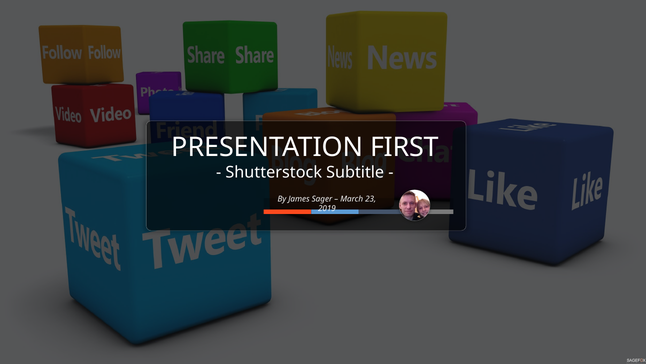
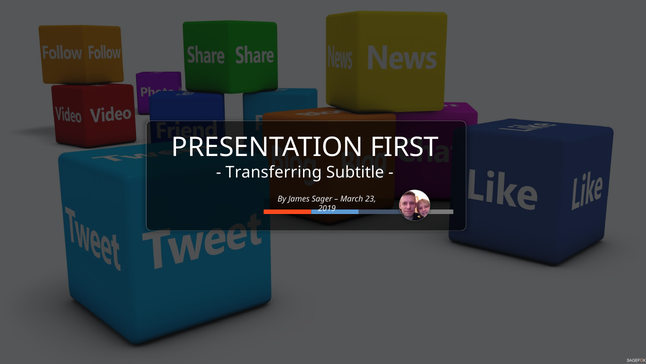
Shutterstock: Shutterstock -> Transferring (274, 172)
